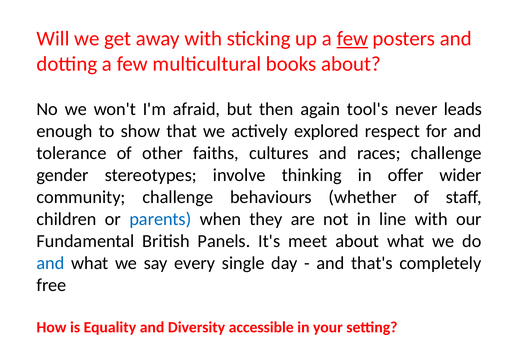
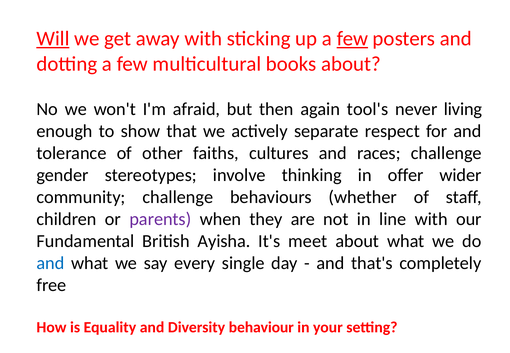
Will underline: none -> present (53, 39)
leads: leads -> living (463, 109)
explored: explored -> separate (326, 131)
parents colour: blue -> purple (160, 219)
Panels: Panels -> Ayisha (224, 241)
accessible: accessible -> behaviour (261, 327)
